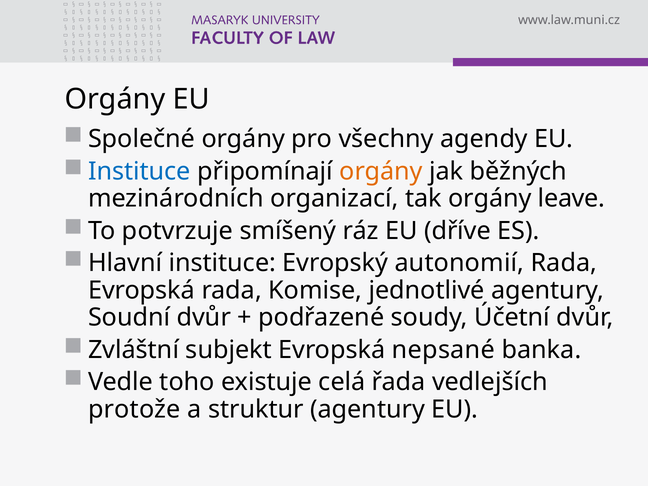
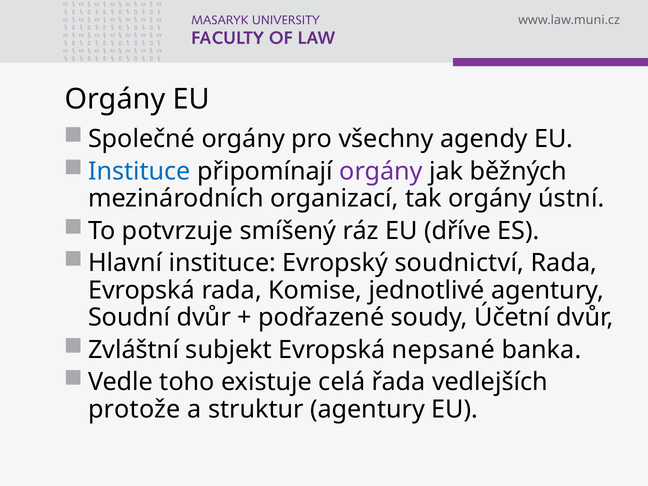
orgány colour: orange -> purple (381, 171)
leave: leave -> ústní (571, 199)
autonomií: autonomií -> soudnictví (459, 263)
